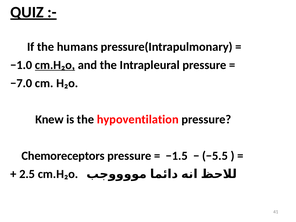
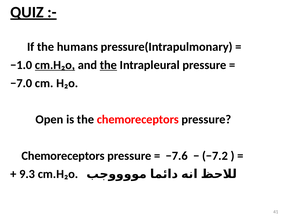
the underline: none -> present (108, 65)
Knew: Knew -> Open (49, 119)
the hypoventilation: hypoventilation -> chemoreceptors (138, 119)
−1.5: −1.5 -> −7.6 (177, 156)
−5.5: −5.5 -> −7.2 (215, 156)
2.5: 2.5 -> 9.3 (27, 174)
